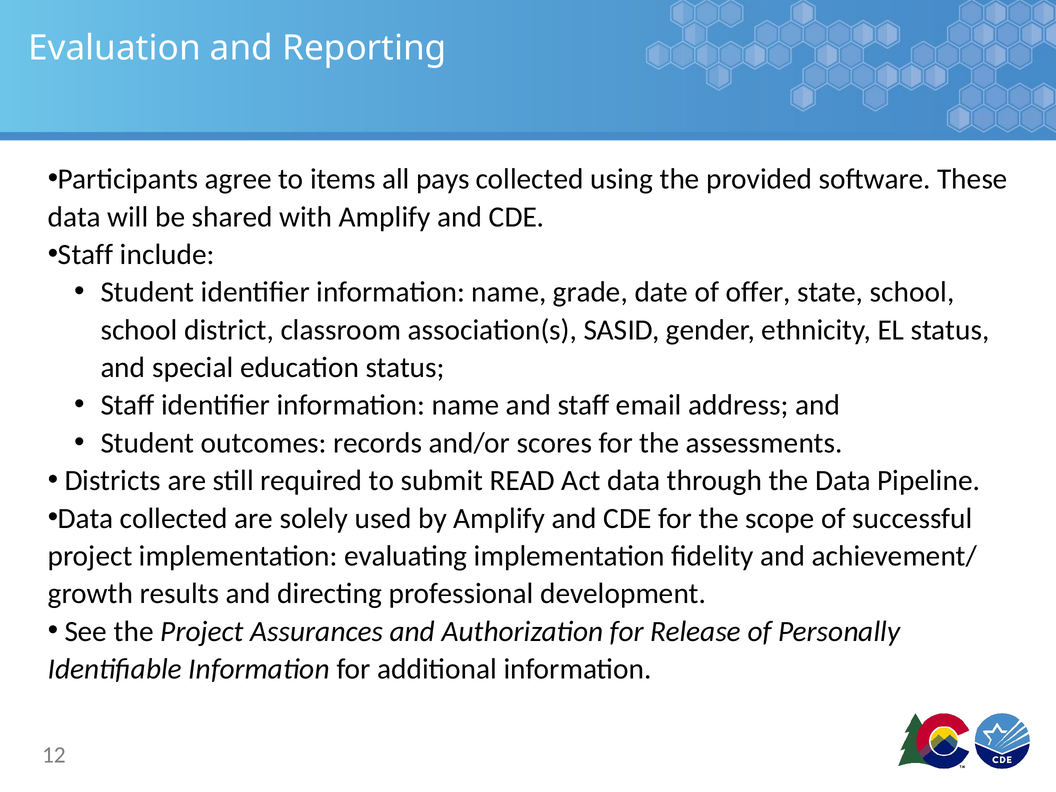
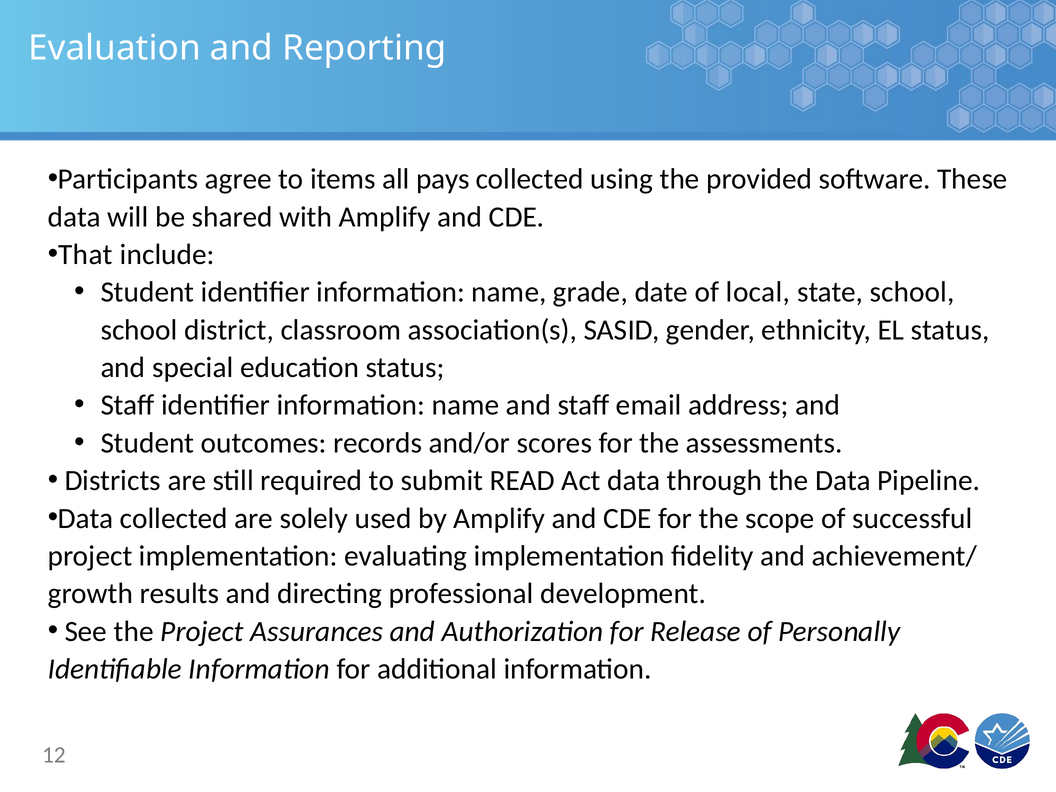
Staff: Staff -> That (86, 255)
offer: offer -> local (758, 292)
